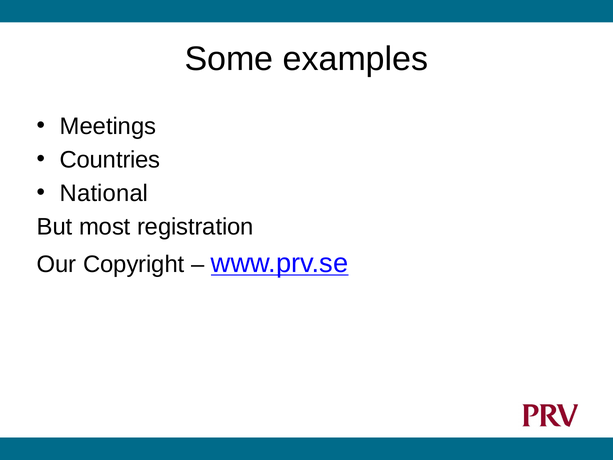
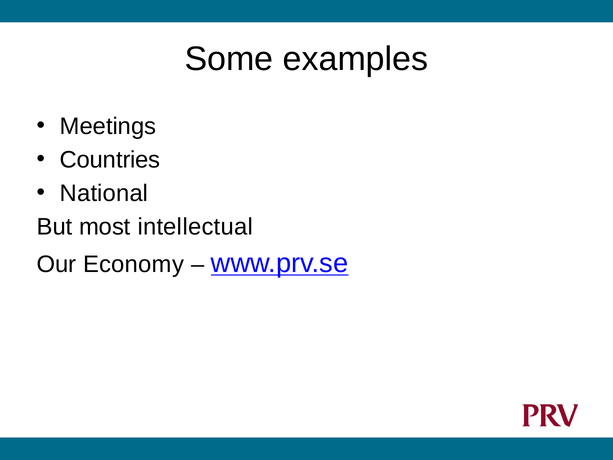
registration: registration -> intellectual (195, 227)
Copyright: Copyright -> Economy (134, 264)
